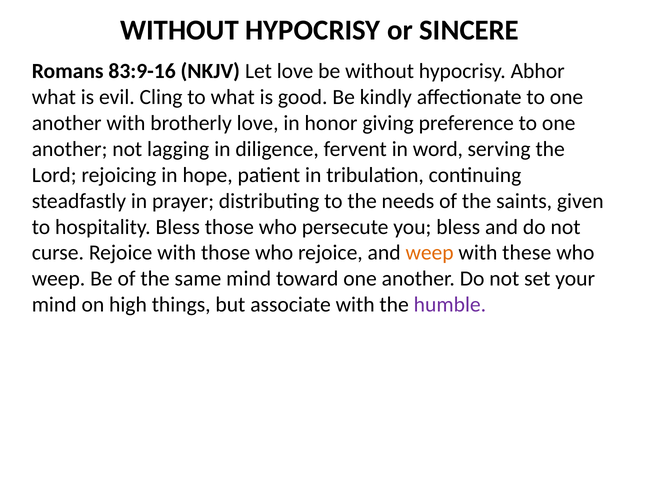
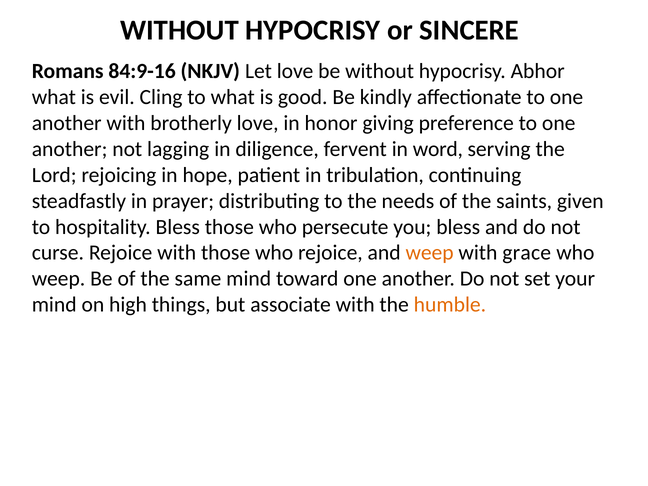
83:9-16: 83:9-16 -> 84:9-16 (142, 71)
these: these -> grace (527, 253)
humble colour: purple -> orange (450, 305)
